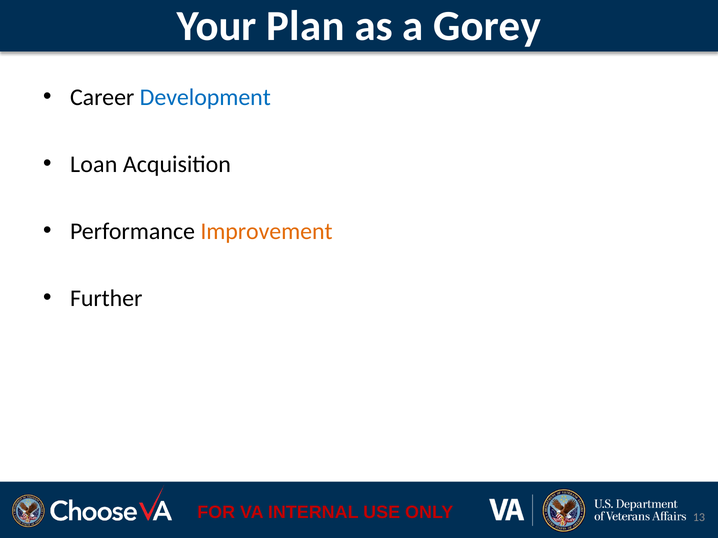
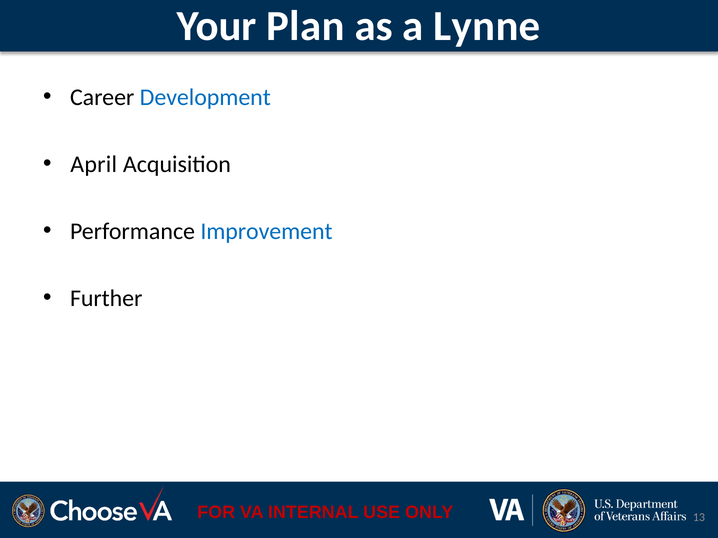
Gorey: Gorey -> Lynne (487, 26)
Loan: Loan -> April (94, 164)
Improvement colour: orange -> blue (266, 231)
